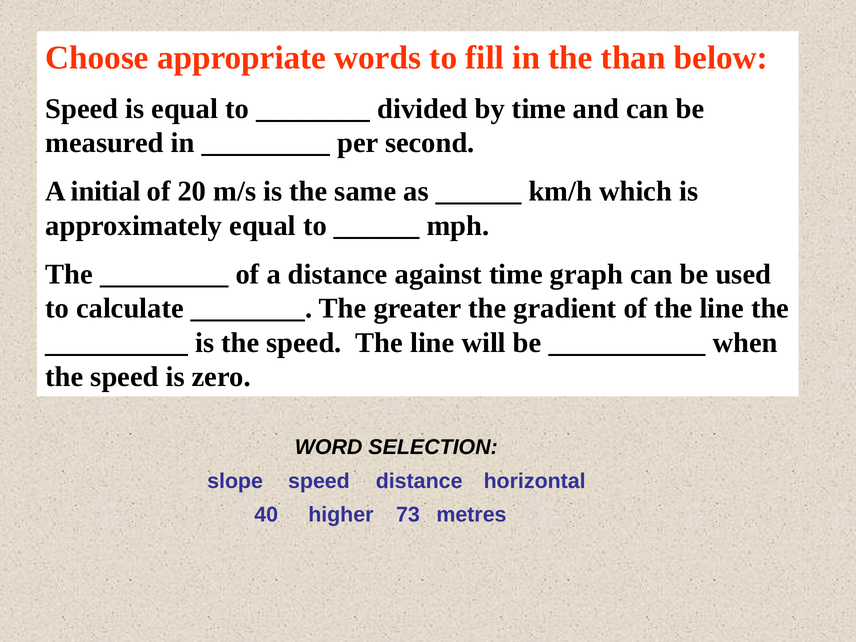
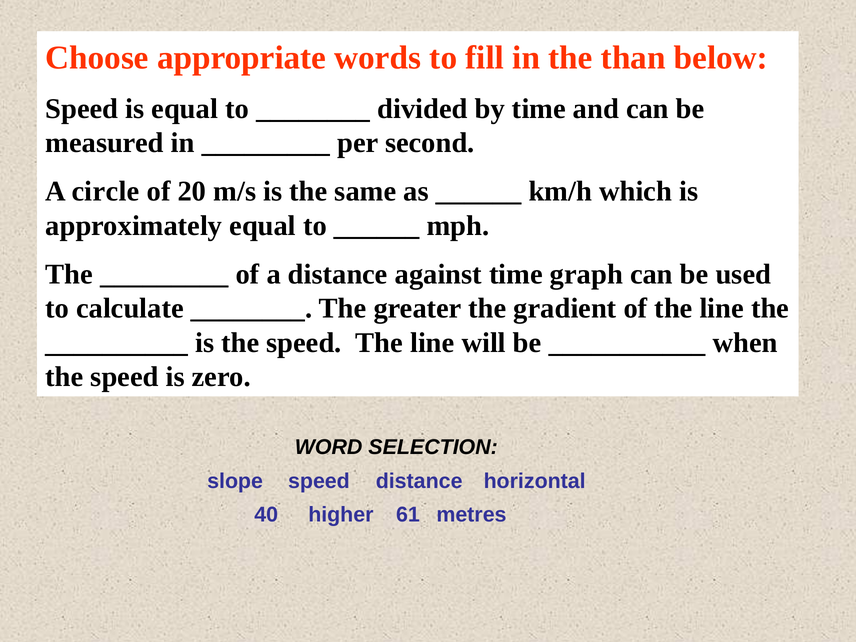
initial: initial -> circle (105, 192)
73: 73 -> 61 (408, 515)
